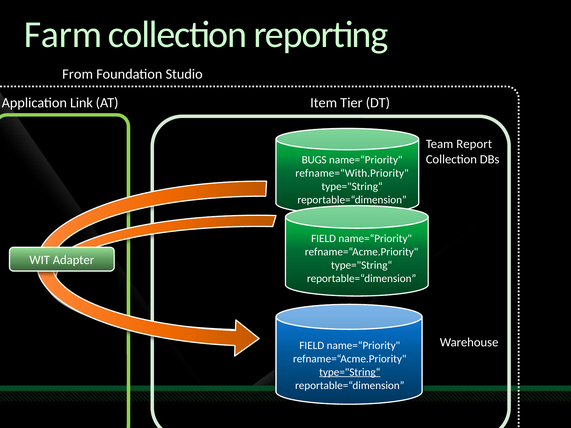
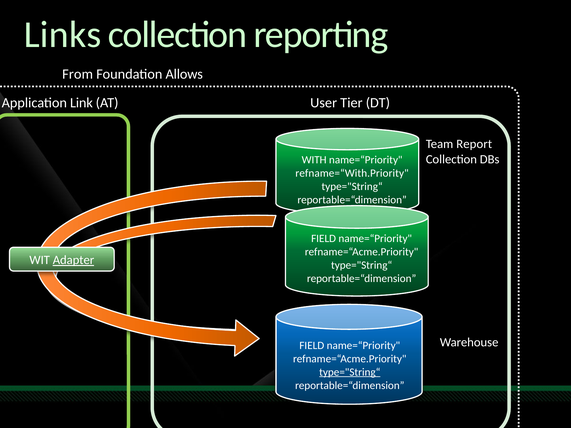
Farm: Farm -> Links (63, 35)
Studio: Studio -> Allows (184, 74)
Item: Item -> User (324, 103)
BUGS: BUGS -> WITH (314, 160)
Adapter underline: none -> present (73, 260)
